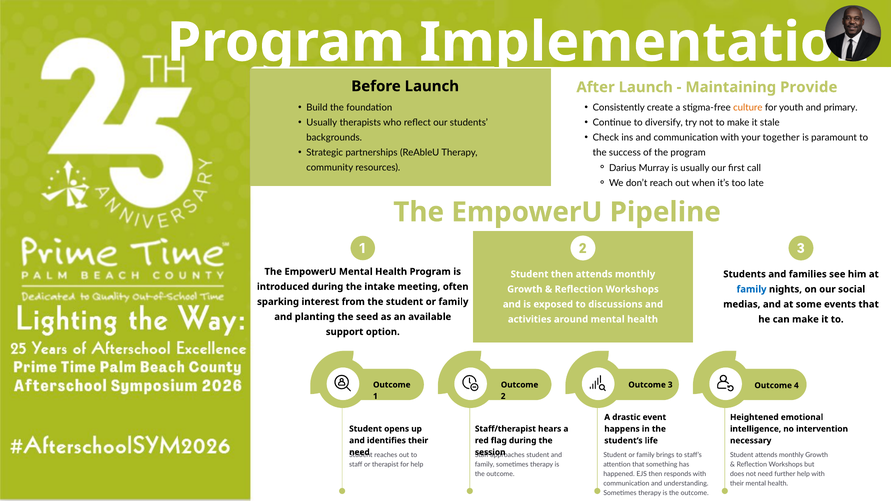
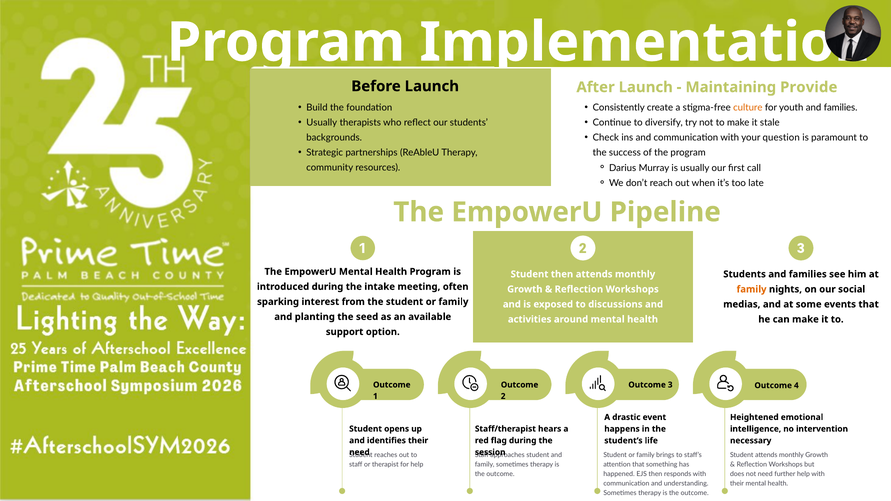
youth and primary: primary -> families (841, 108)
together: together -> question (781, 138)
family colour: blue -> orange (752, 289)
